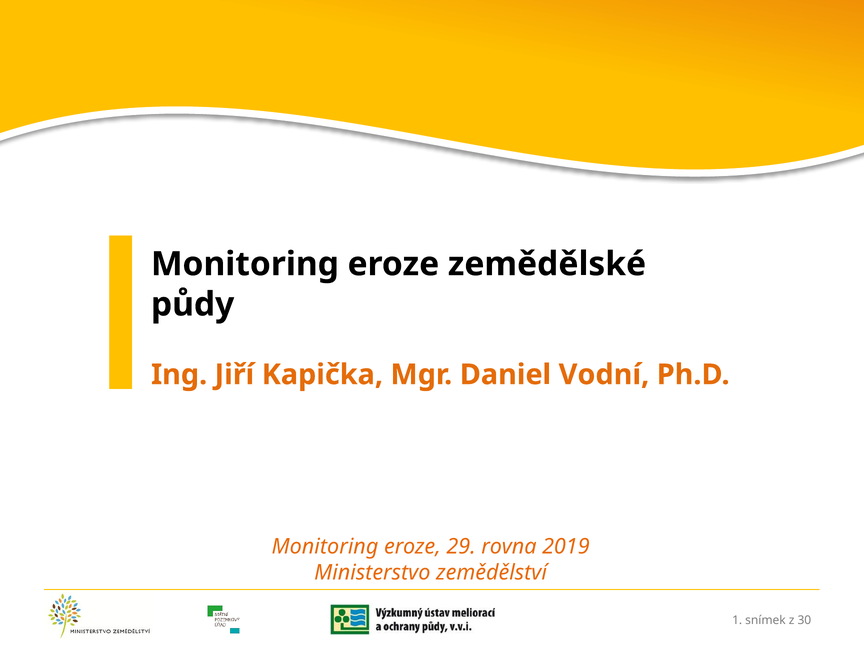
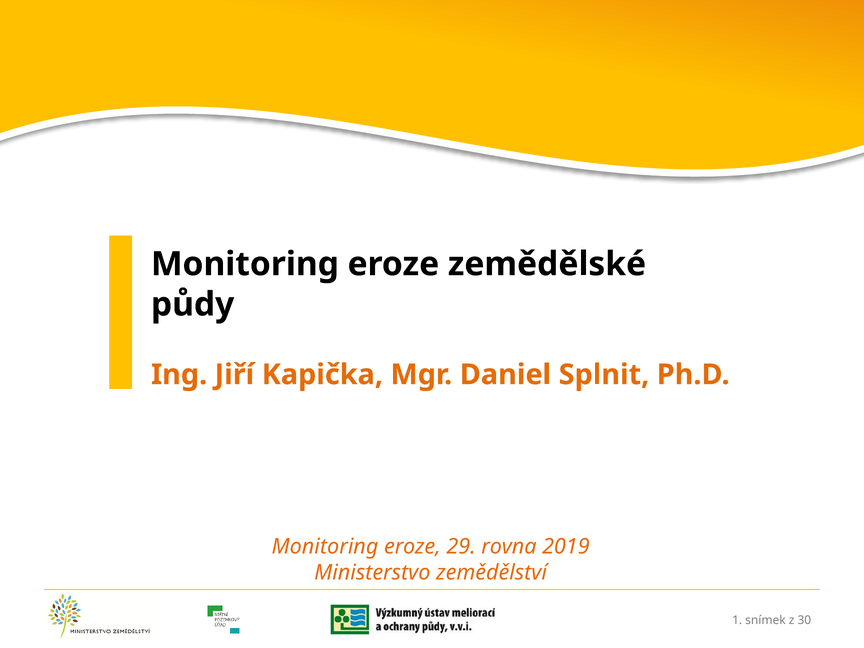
Vodní: Vodní -> Splnit (604, 375)
